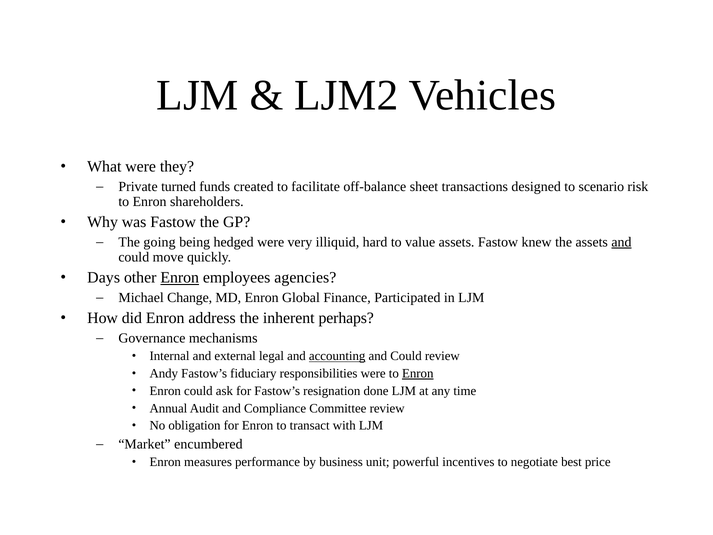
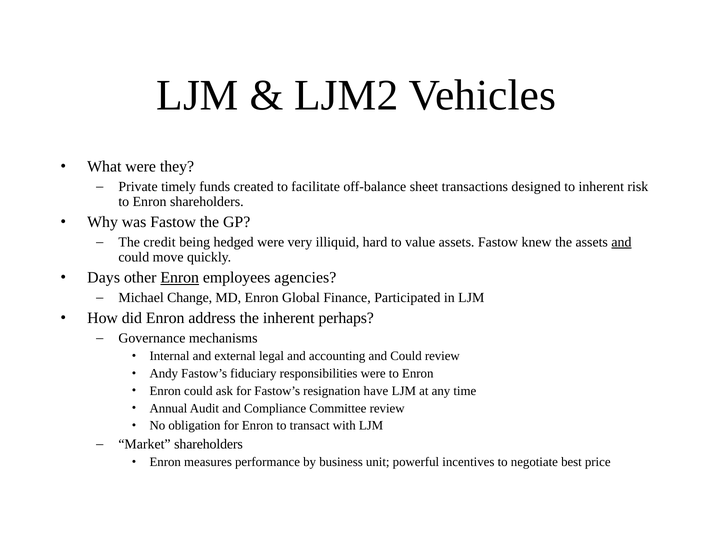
turned: turned -> timely (179, 187)
to scenario: scenario -> inherent (601, 187)
going: going -> credit (160, 242)
accounting underline: present -> none (337, 356)
Enron underline: present -> none (418, 373)
done: done -> have (376, 391)
Market encumbered: encumbered -> shareholders (209, 444)
